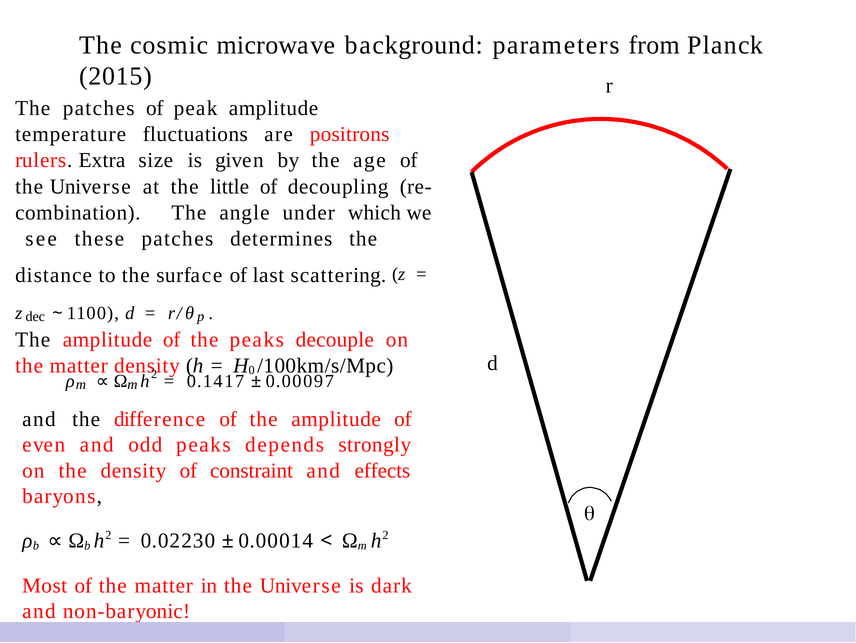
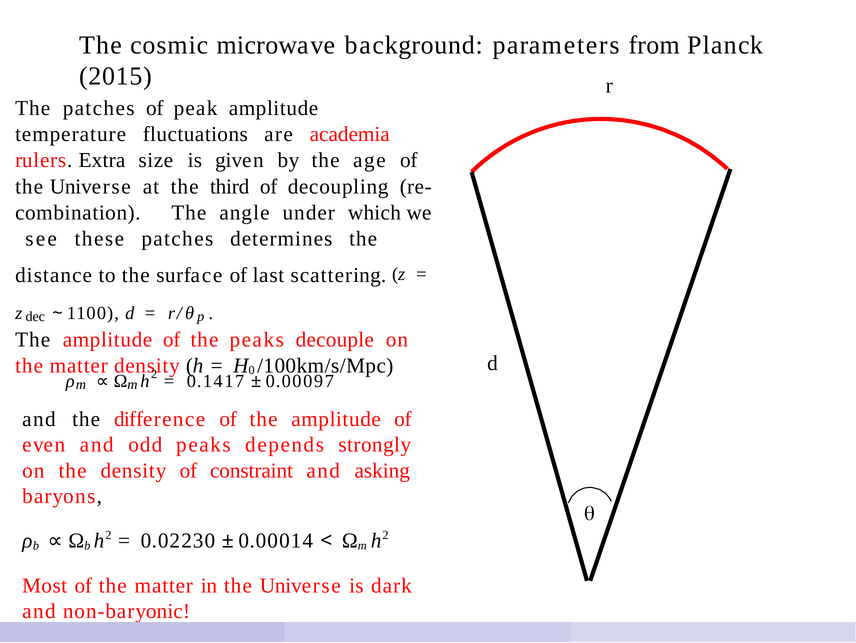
positrons: positrons -> academia (350, 134)
little: little -> third (230, 186)
effects: effects -> asking (382, 470)
